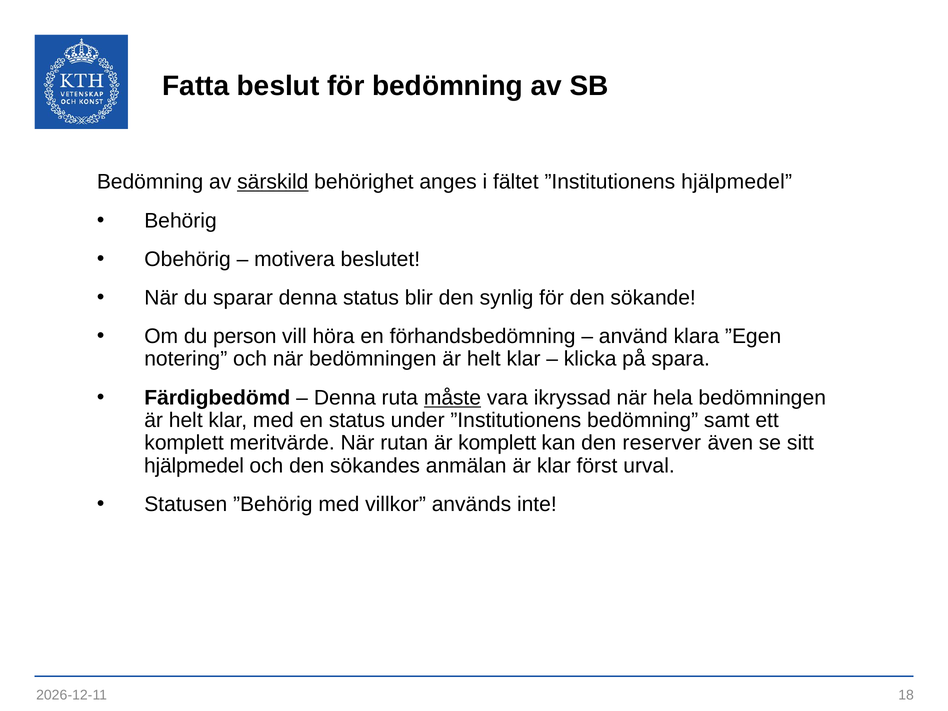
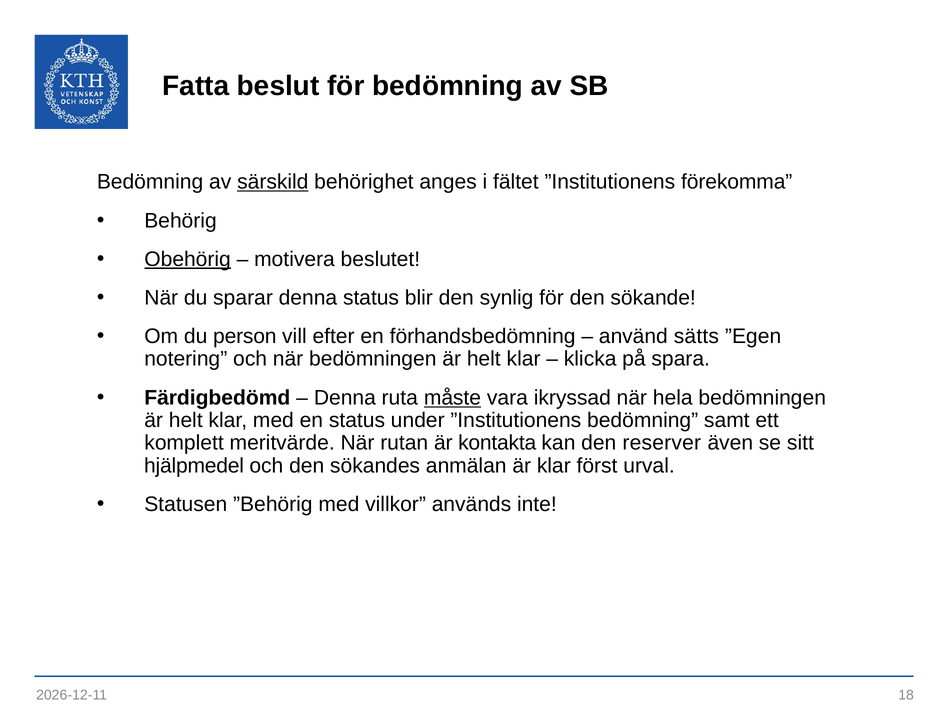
”Institutionens hjälpmedel: hjälpmedel -> förekomma (737, 182)
Obehörig underline: none -> present (188, 259)
höra: höra -> efter (334, 336)
klara: klara -> sätts (696, 336)
är komplett: komplett -> kontakta (497, 443)
